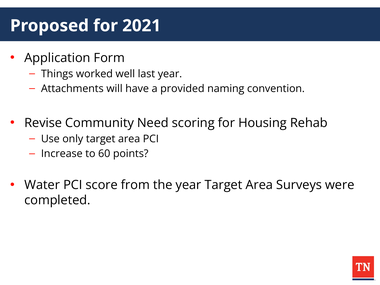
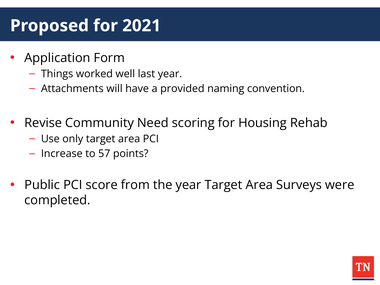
60: 60 -> 57 (104, 154)
Water: Water -> Public (42, 185)
